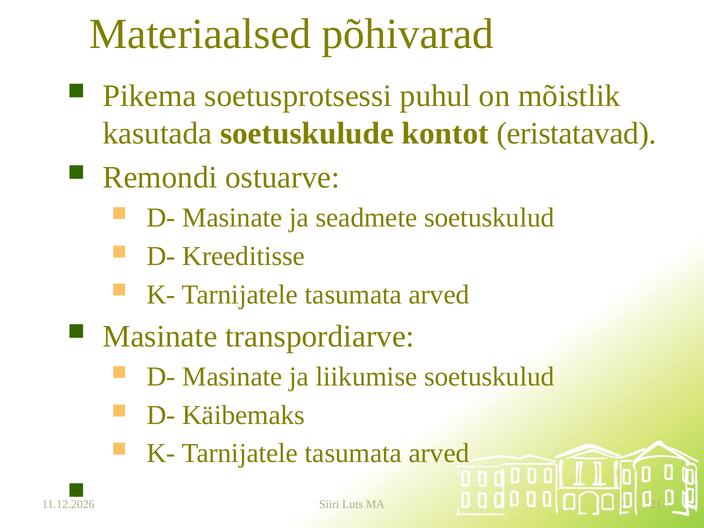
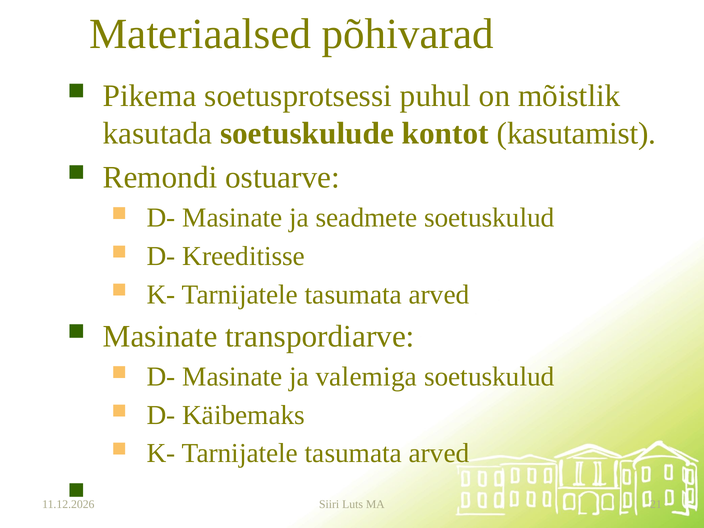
eristatavad: eristatavad -> kasutamist (576, 134)
liikumise: liikumise -> valemiga (366, 377)
